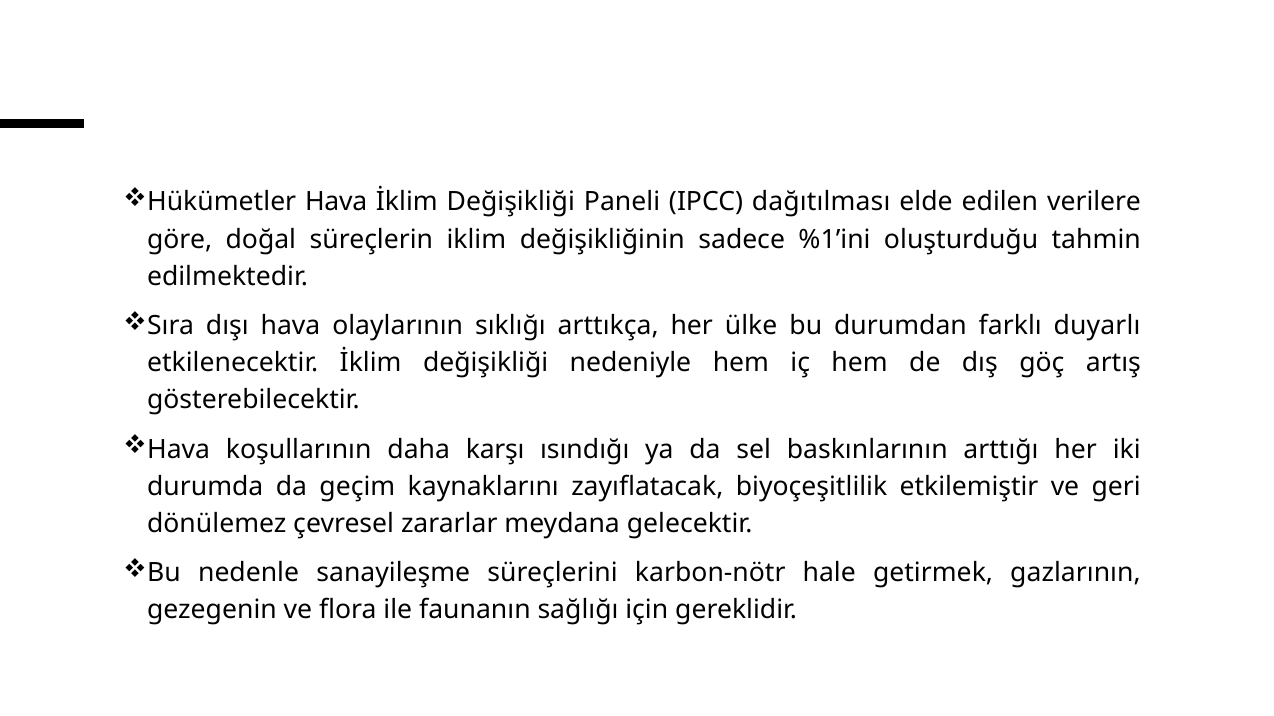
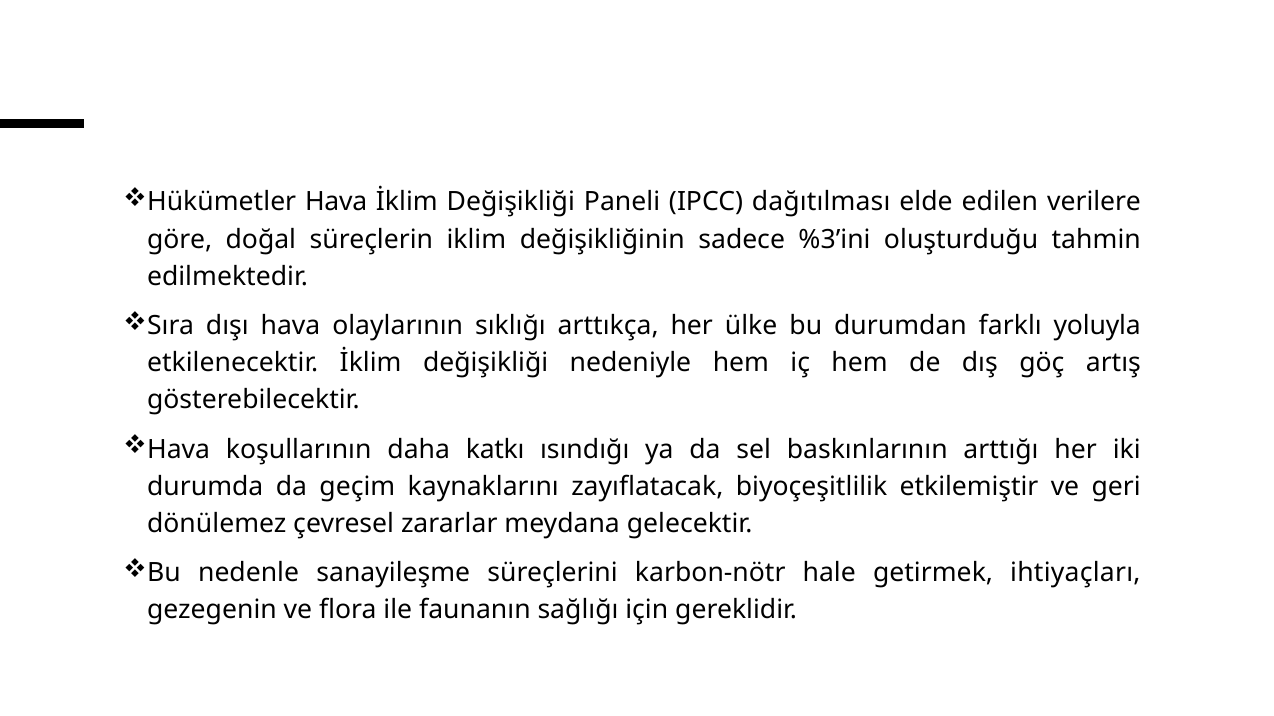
%1’ini: %1’ini -> %3’ini (835, 240)
duyarlı: duyarlı -> yoluyla (1097, 326)
karşı: karşı -> katkı (495, 450)
gazlarının: gazlarının -> ihtiyaçları (1075, 573)
